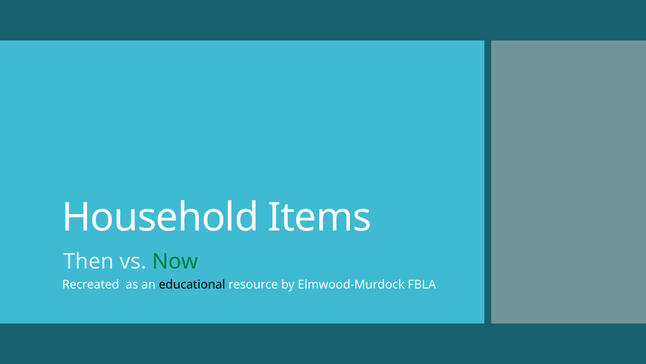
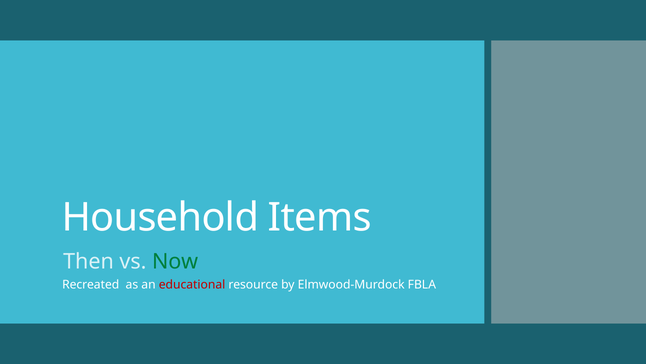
educational colour: black -> red (192, 284)
